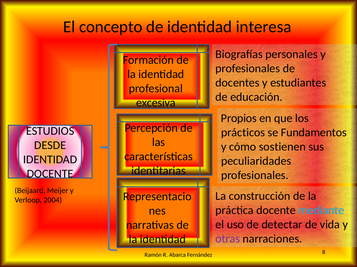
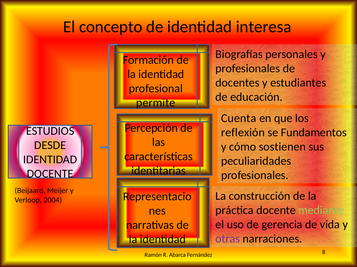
excesiva: excesiva -> permite (156, 103)
Propios: Propios -> Cuenta (239, 118)
prácticos: prácticos -> reflexión (243, 133)
mediante colour: light blue -> light green (321, 211)
detectar: detectar -> gerencia (282, 225)
